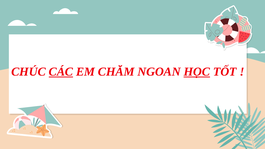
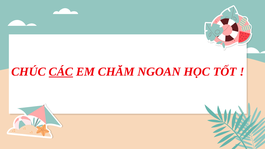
HỌC underline: present -> none (197, 72)
